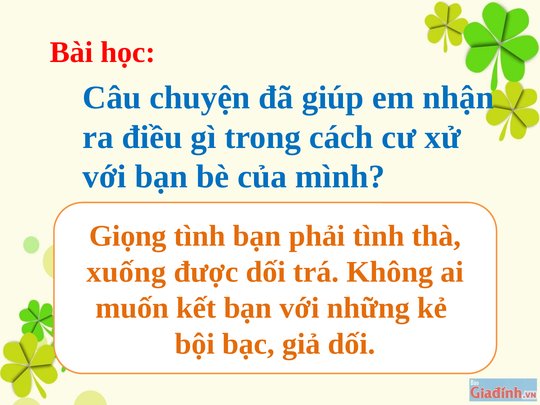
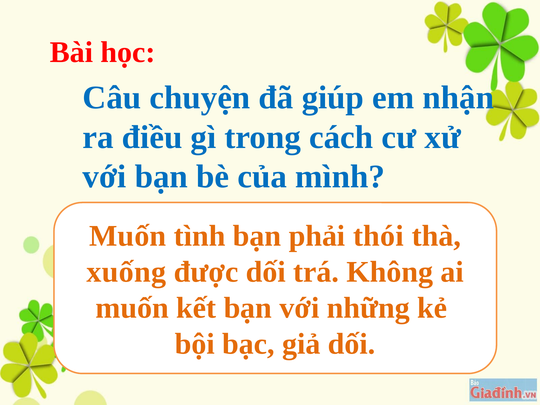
Giọng: Giọng -> Muốn (128, 236)
phải tình: tình -> thói (378, 236)
